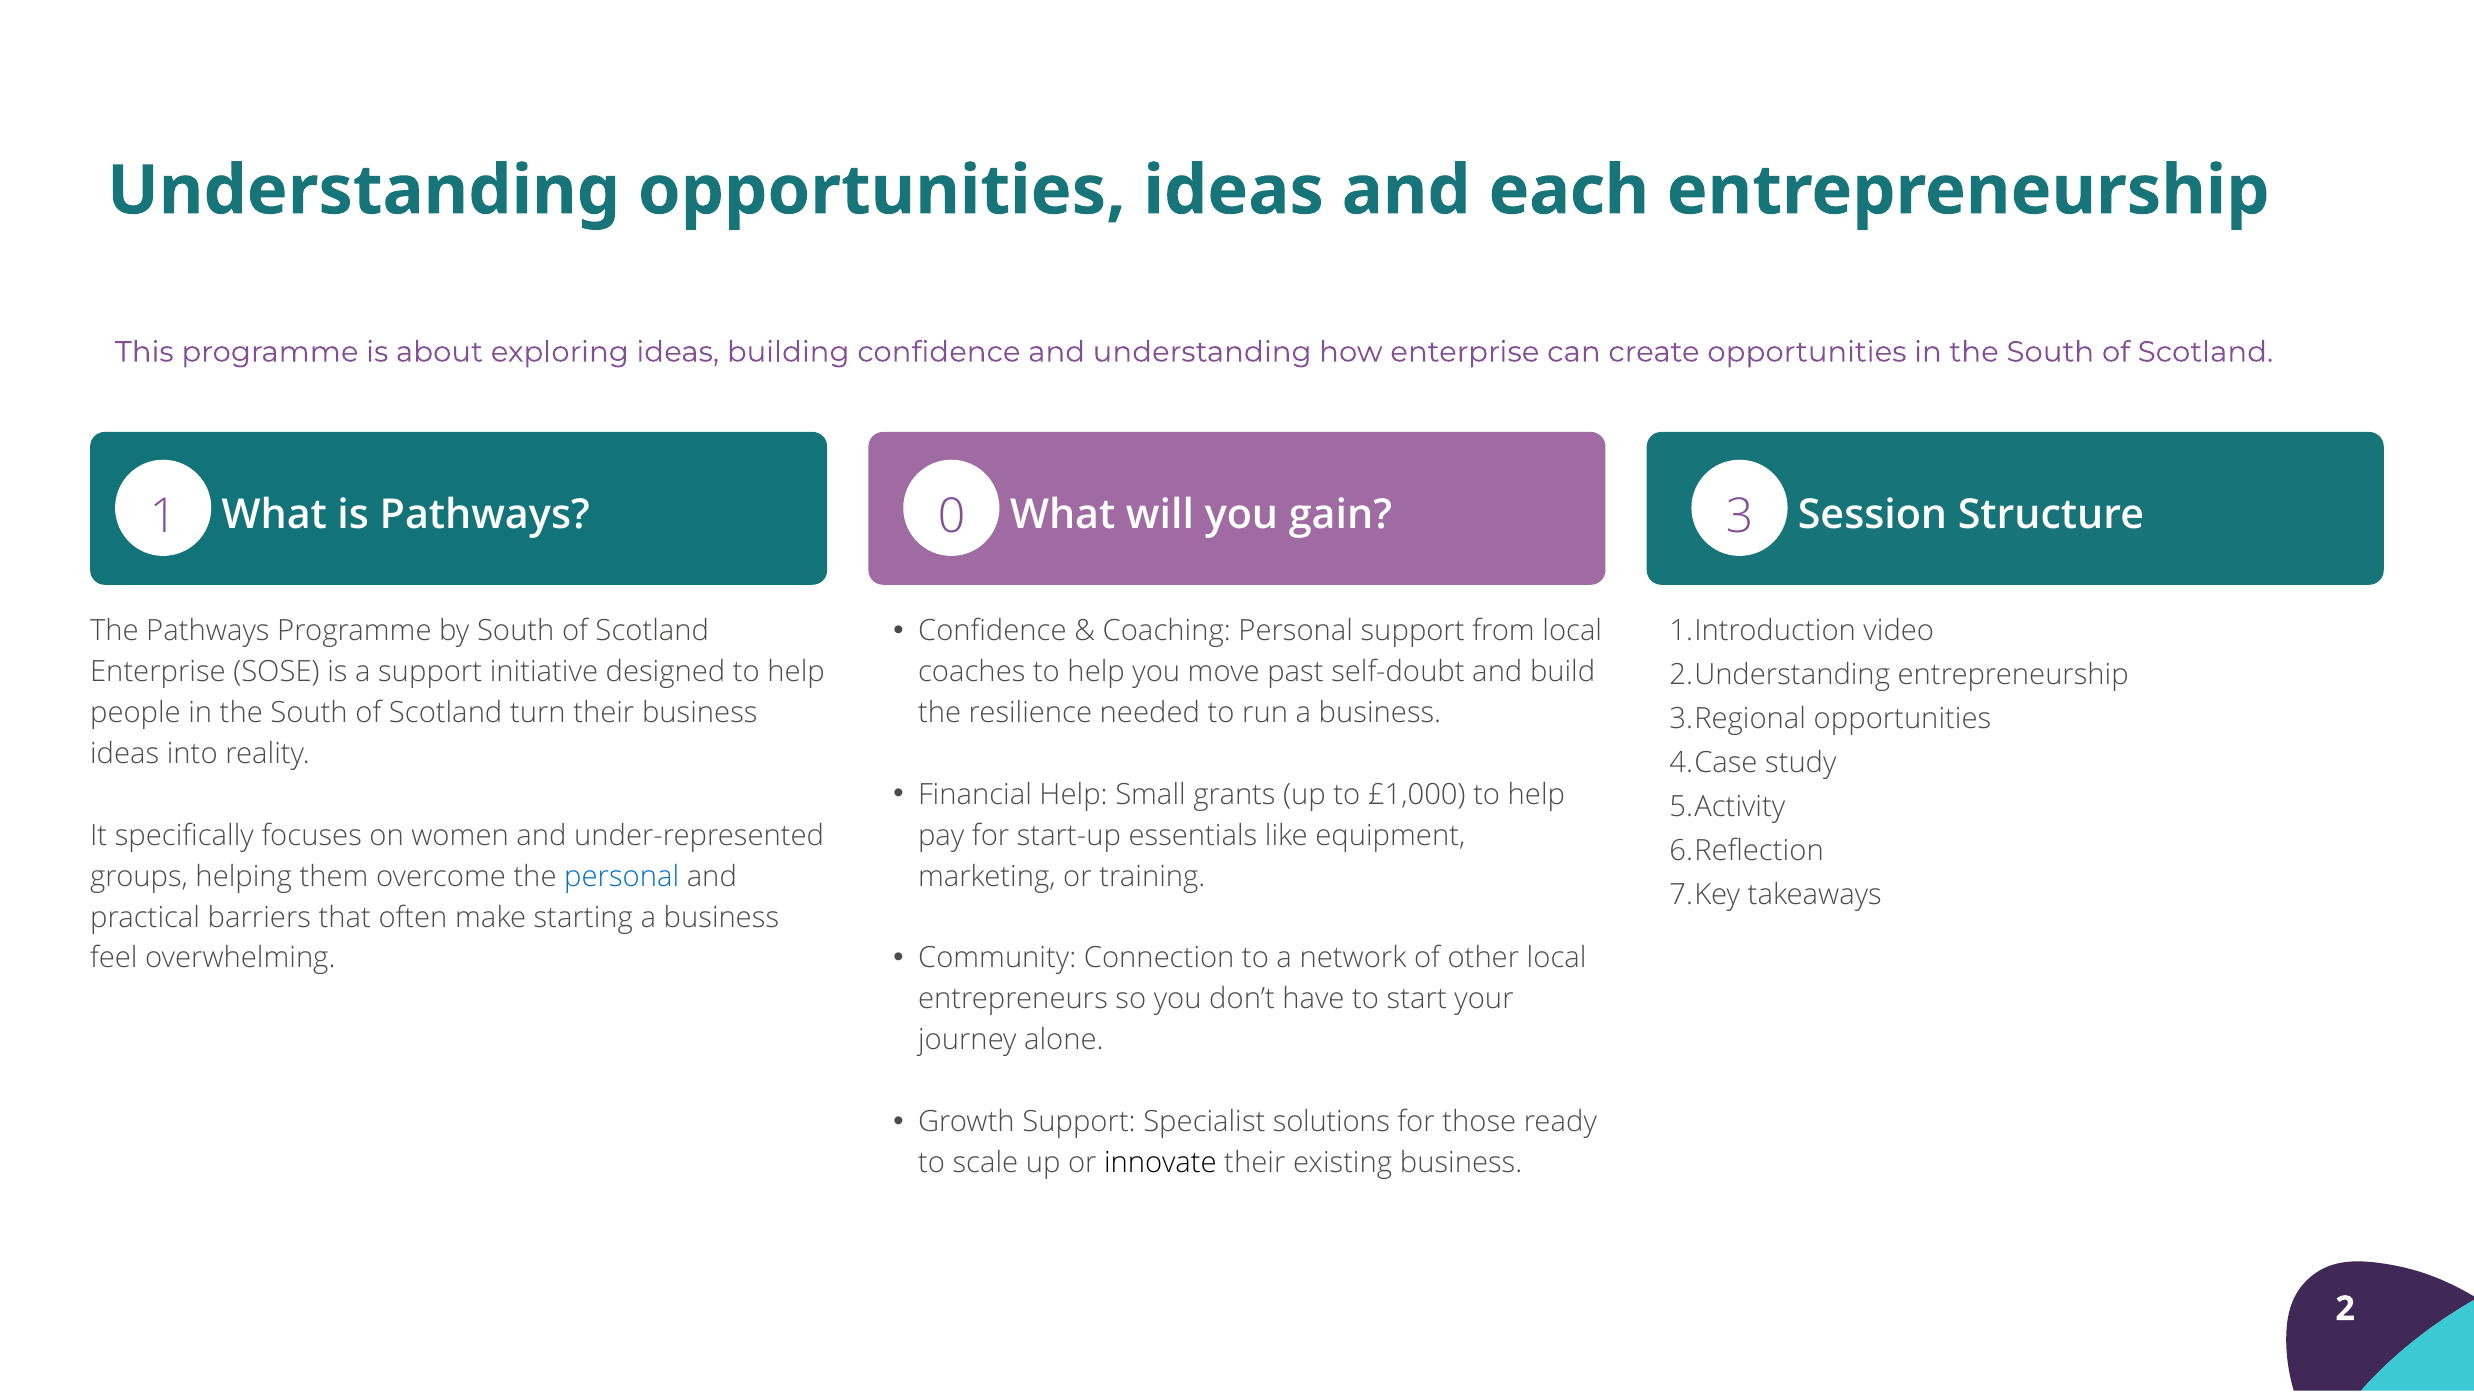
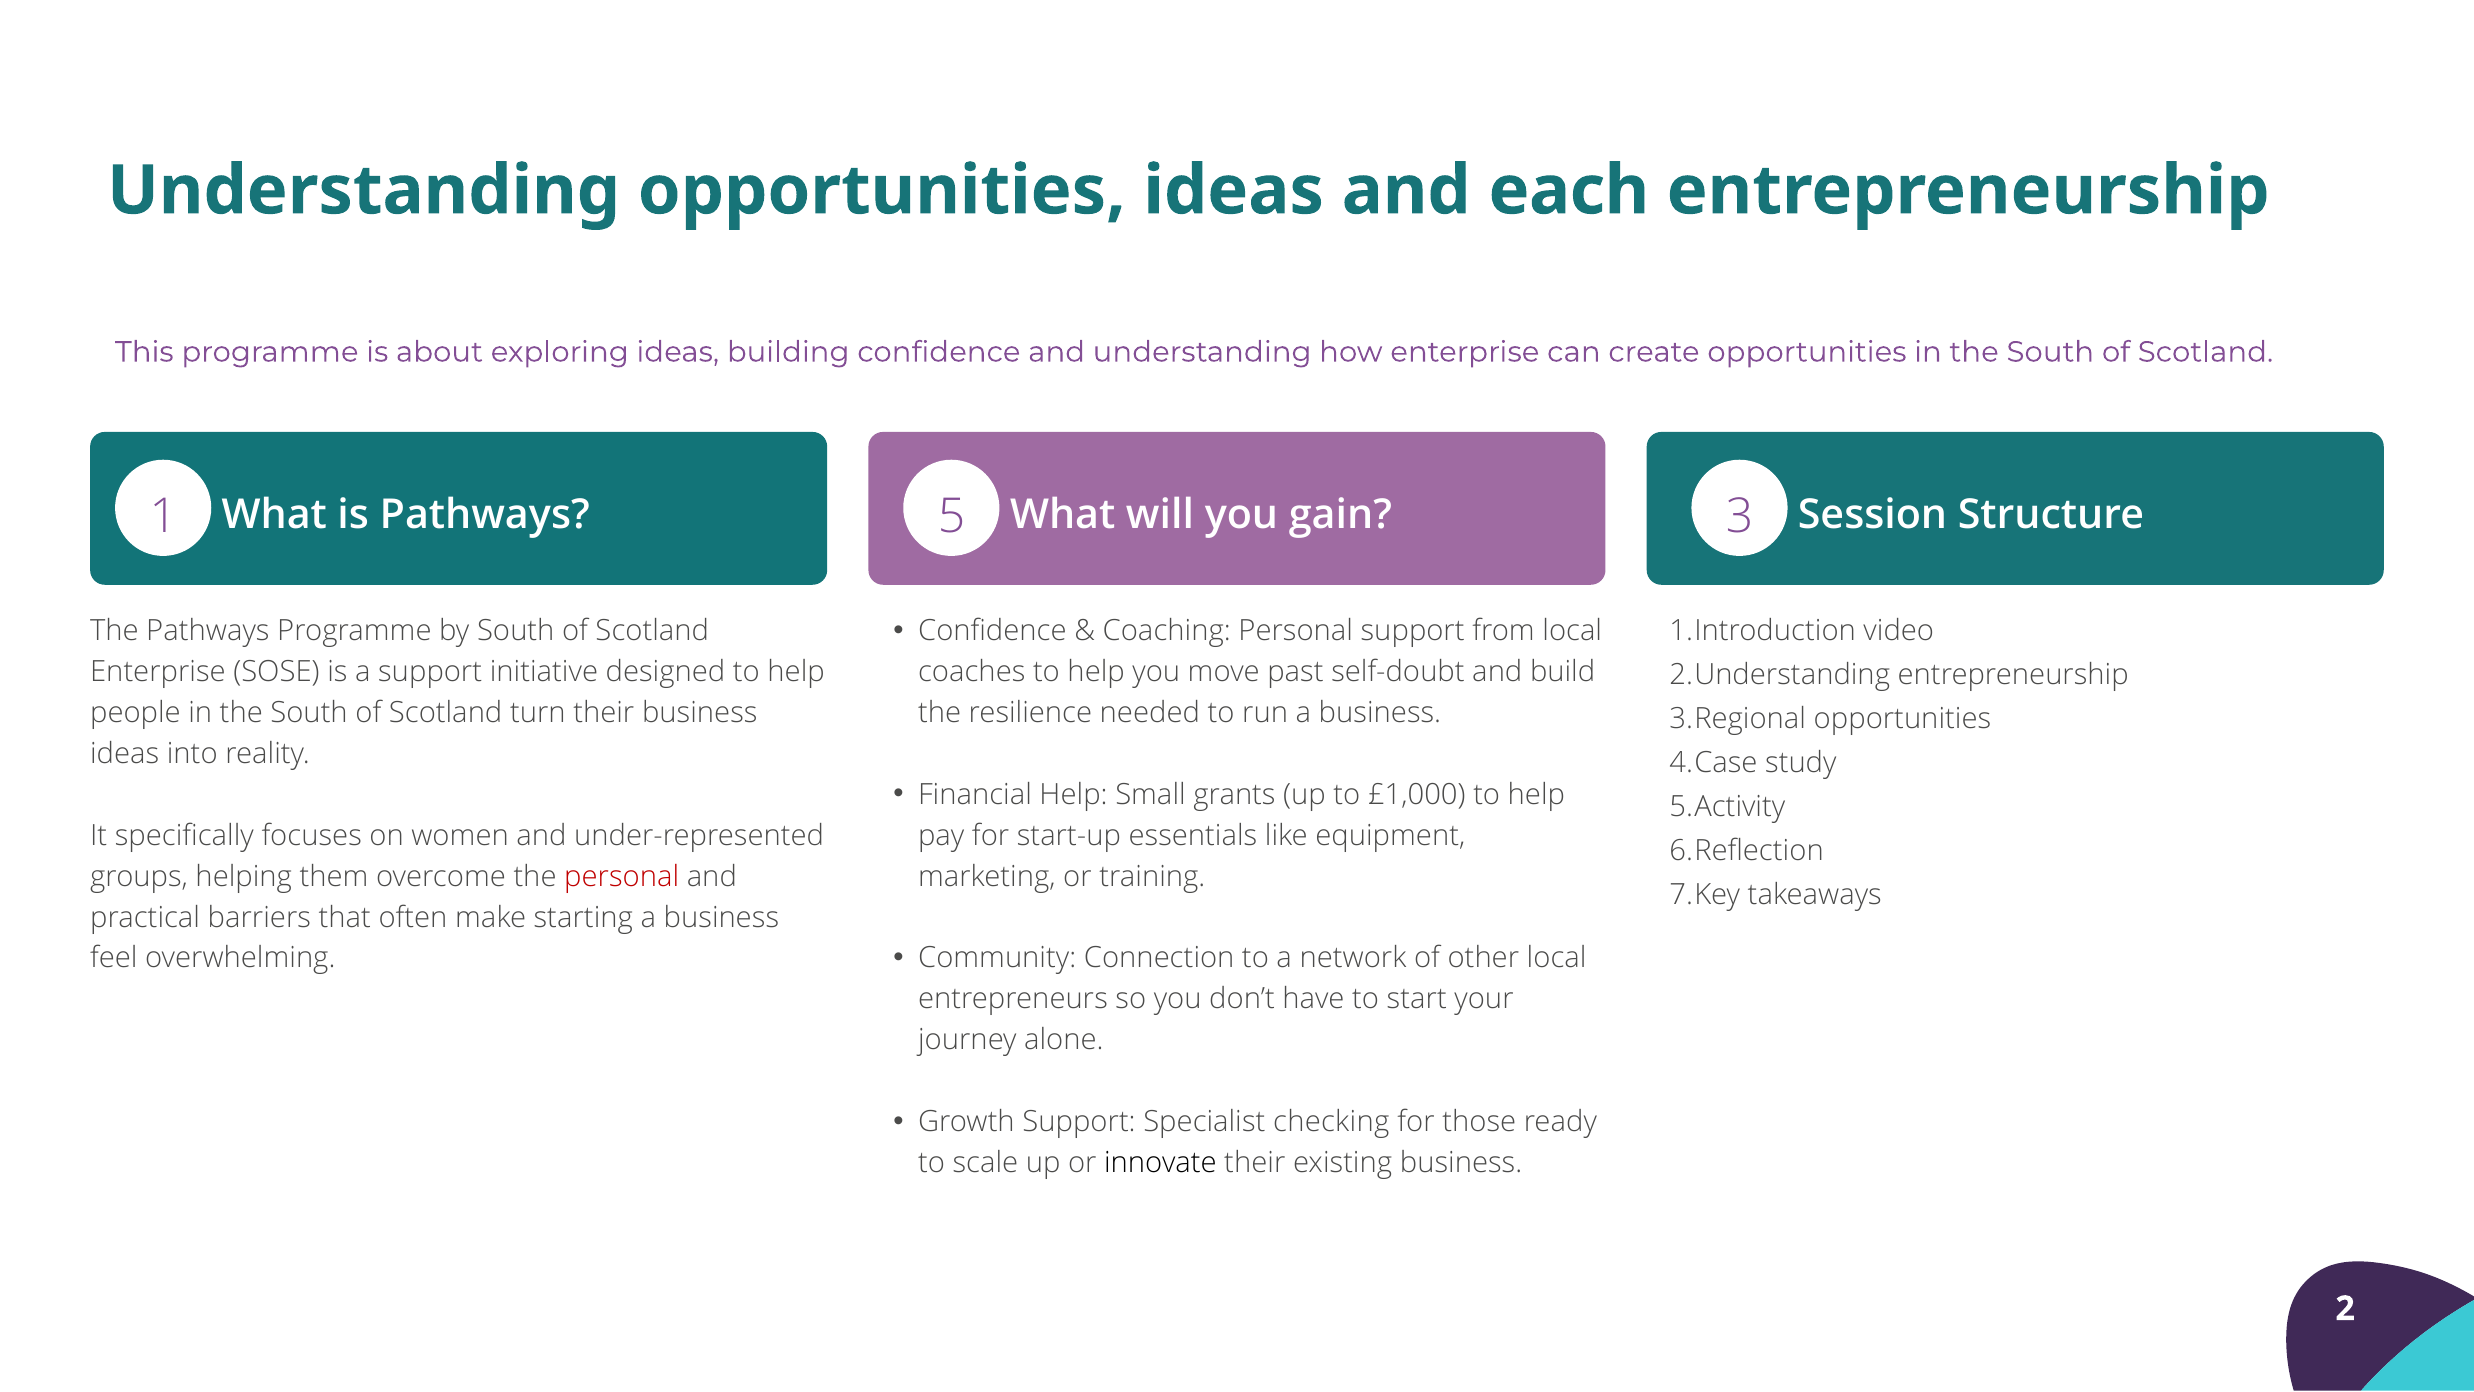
0: 0 -> 5 (951, 517)
personal colour: blue -> red (622, 876)
solutions: solutions -> checking (1331, 1122)
